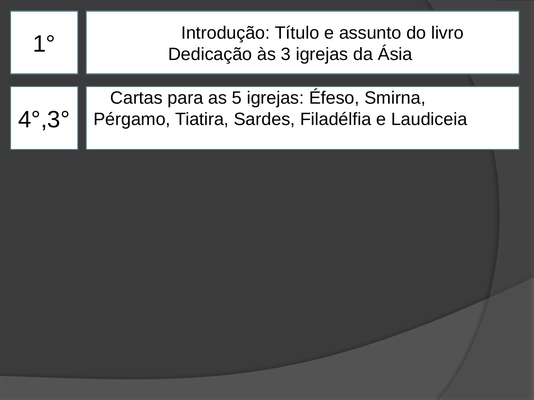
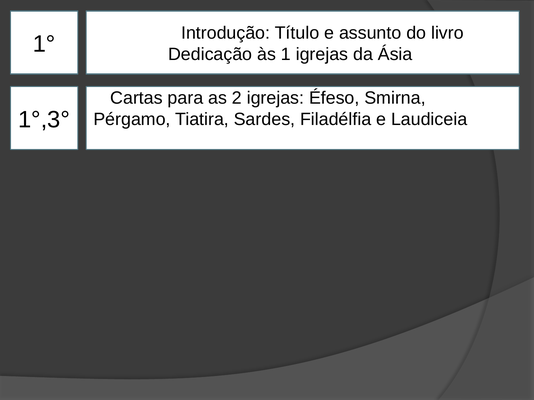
3: 3 -> 1 (286, 54)
5: 5 -> 2 (237, 98)
4°,3°: 4°,3° -> 1°,3° (44, 120)
